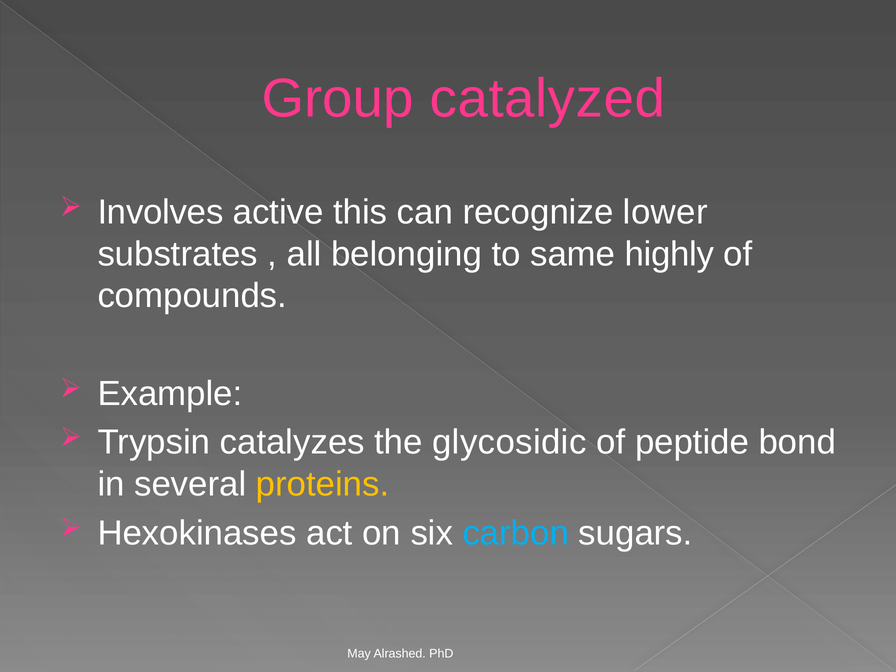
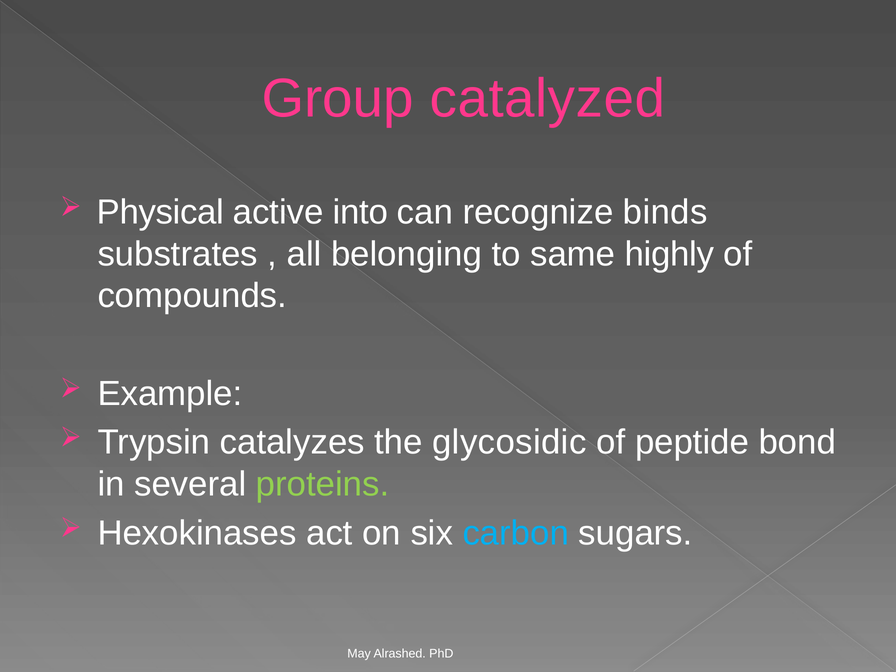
Involves: Involves -> Physical (161, 212)
this: this -> into (360, 212)
lower: lower -> binds (665, 212)
proteins colour: yellow -> light green (323, 484)
